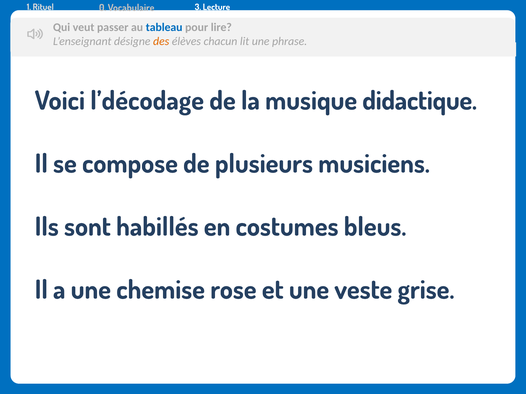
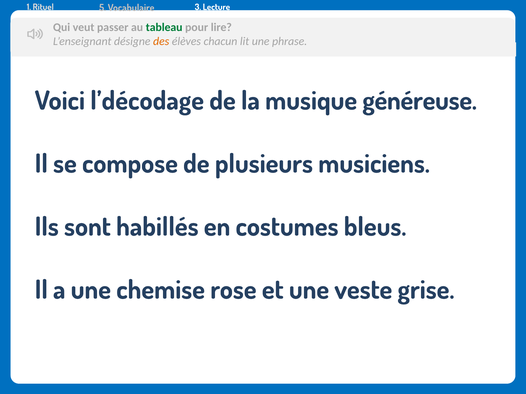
0: 0 -> 5 (103, 8)
tableau colour: blue -> green (164, 27)
didactique: didactique -> généreuse (420, 101)
